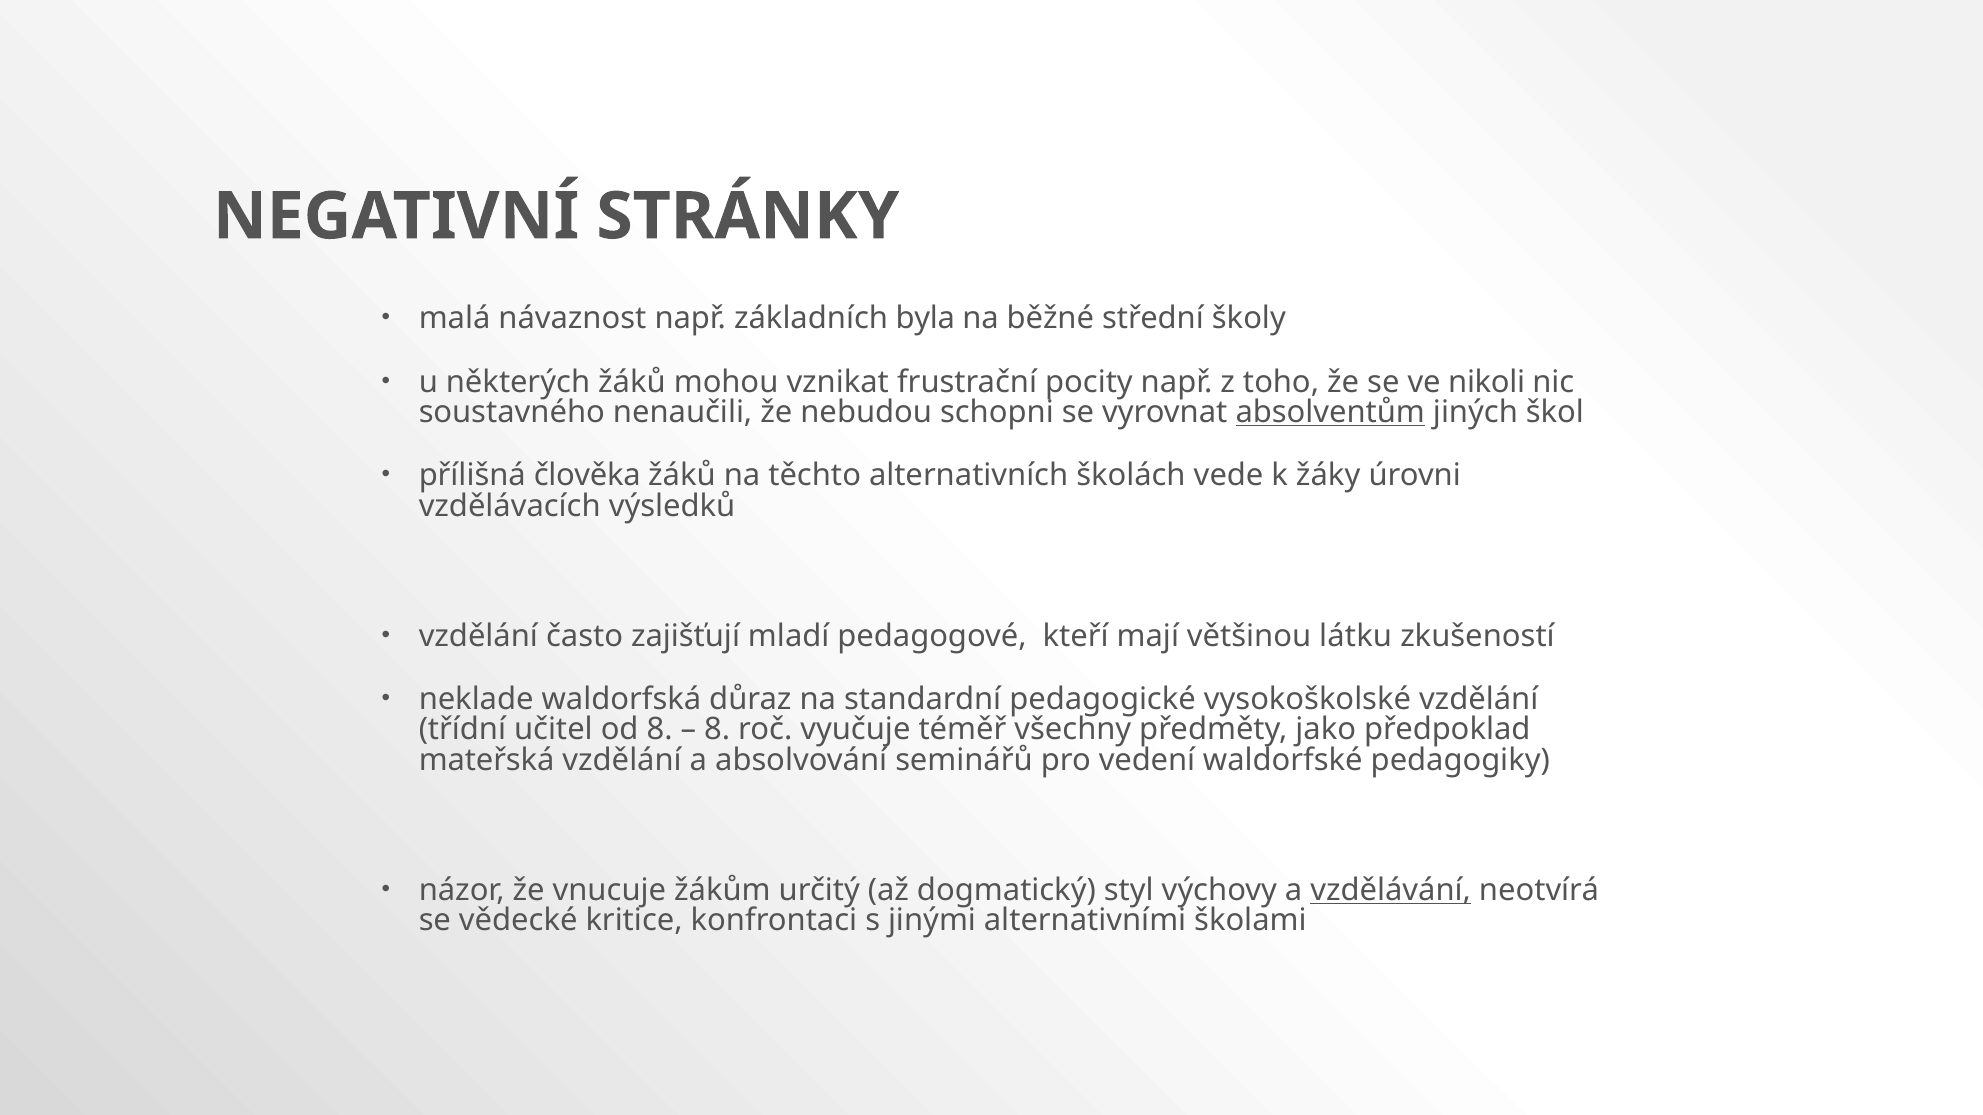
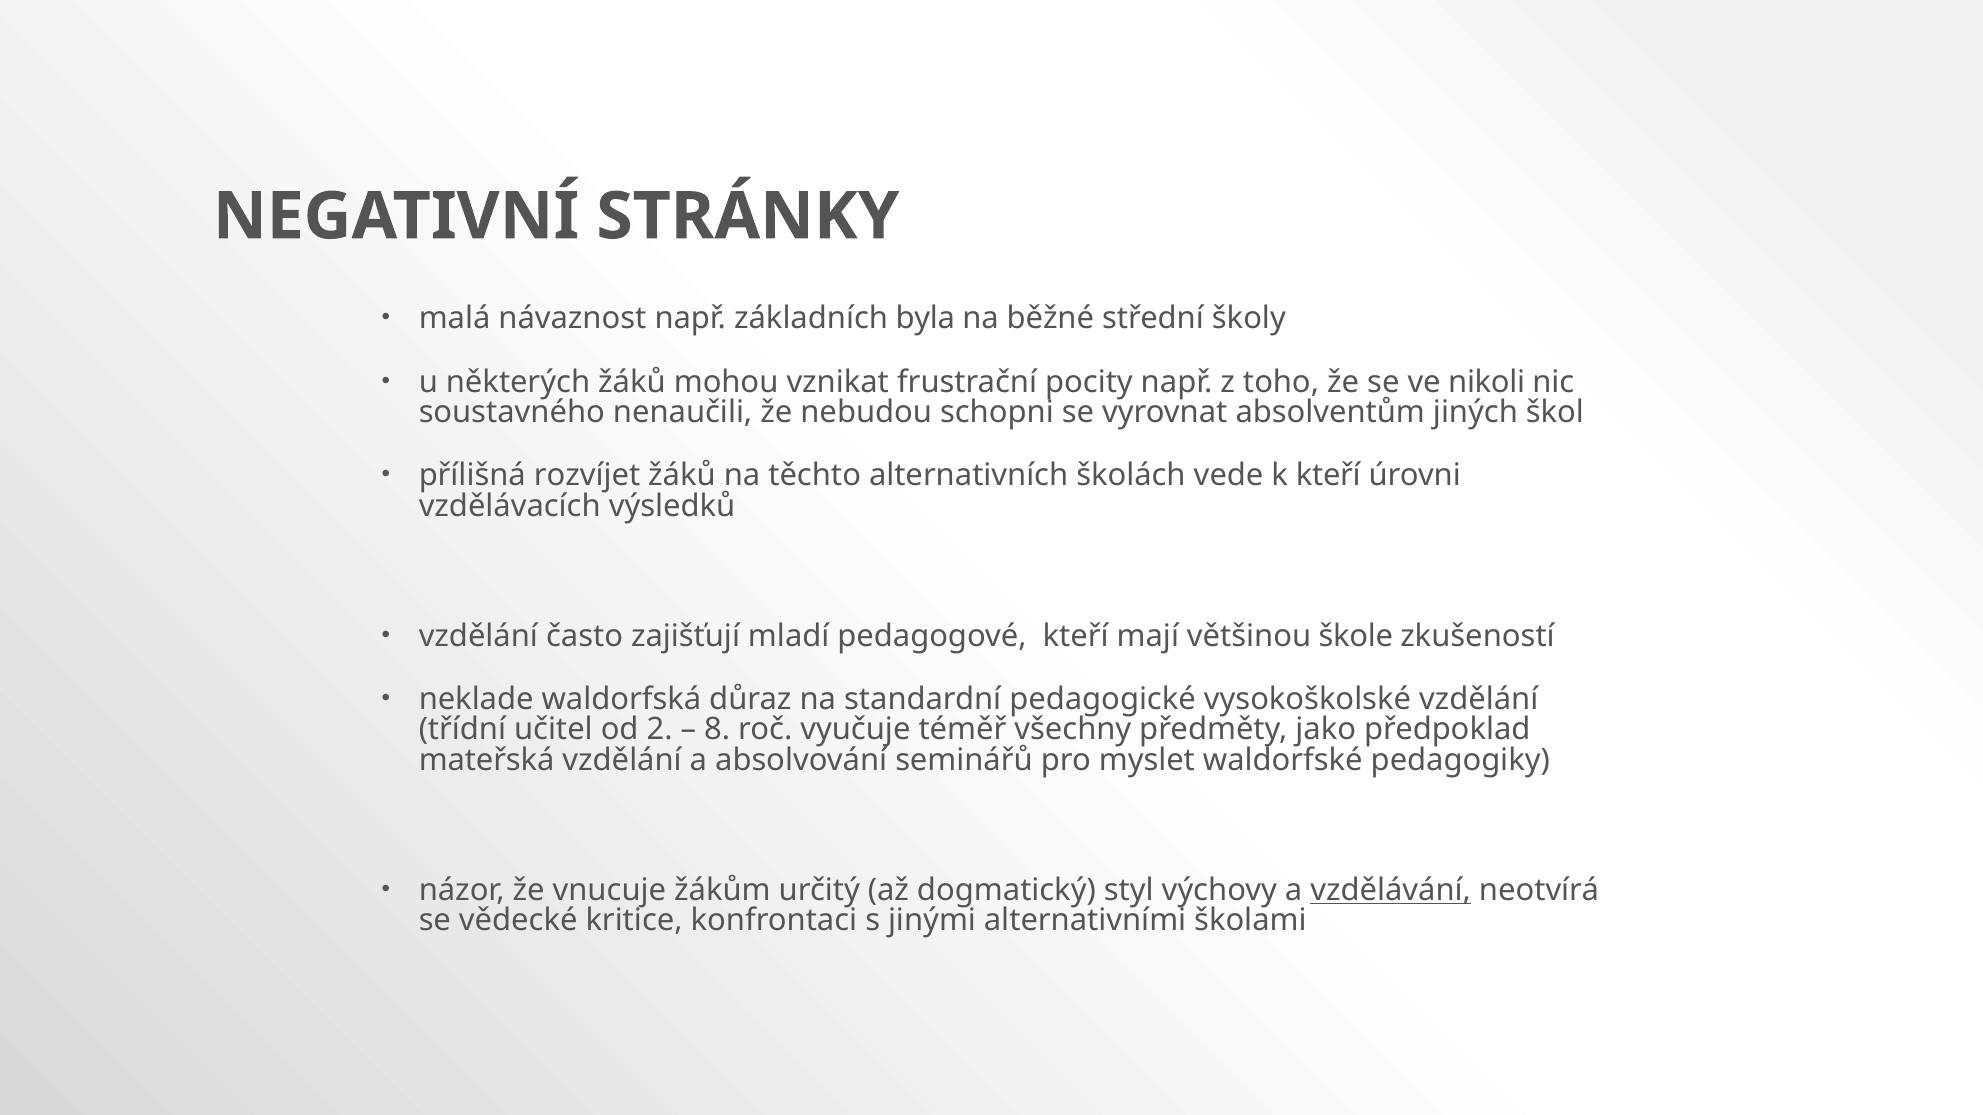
absolventům underline: present -> none (1330, 412)
člověka: člověka -> rozvíjet (587, 476)
k žáky: žáky -> kteří (1328, 476)
látku: látku -> škole (1356, 637)
od 8: 8 -> 2 (660, 730)
vedení: vedení -> myslet (1147, 760)
